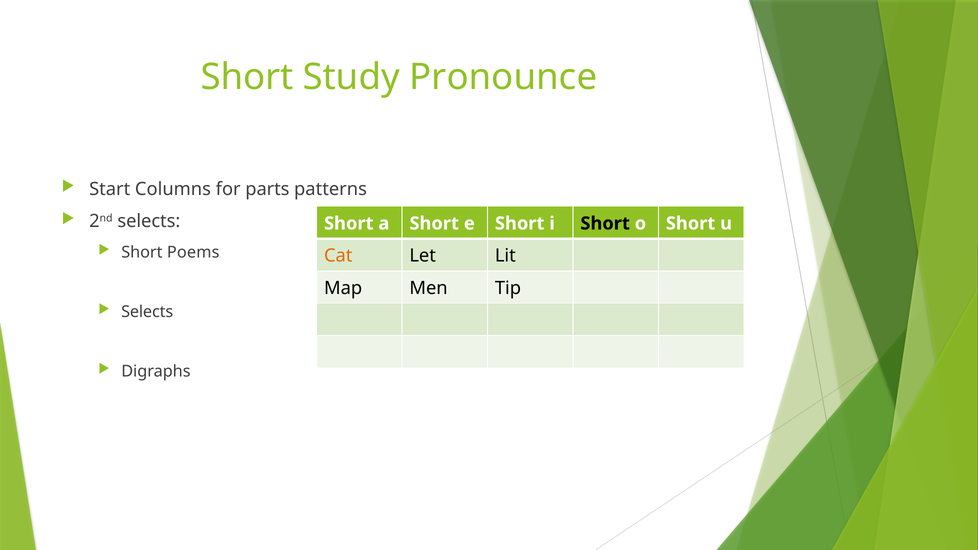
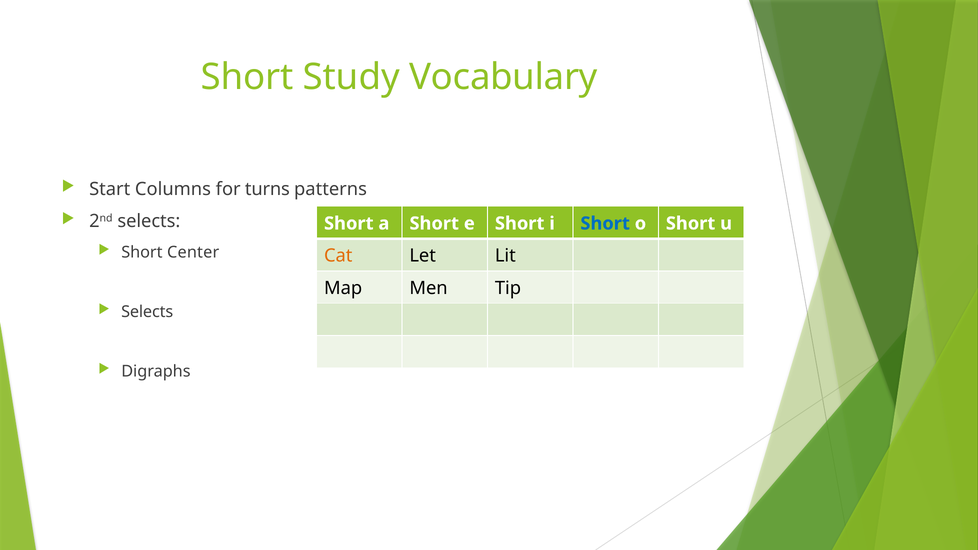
Pronounce: Pronounce -> Vocabulary (503, 77)
parts: parts -> turns (267, 189)
Short colour: black -> blue (605, 224)
Poems: Poems -> Center (193, 252)
